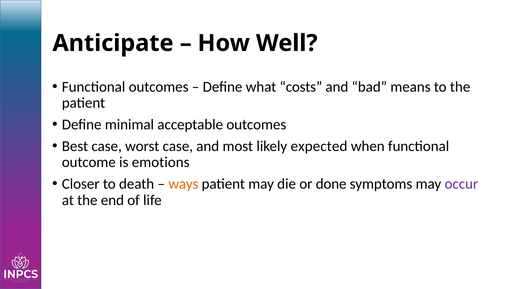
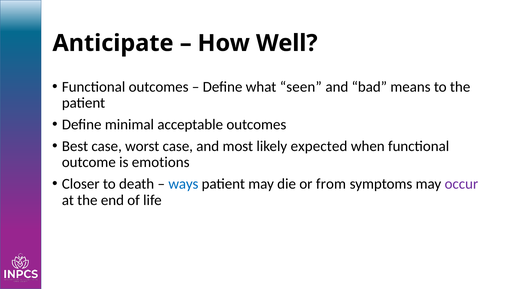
costs: costs -> seen (301, 87)
ways colour: orange -> blue (183, 184)
done: done -> from (331, 184)
